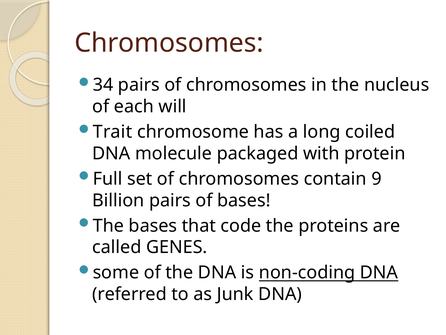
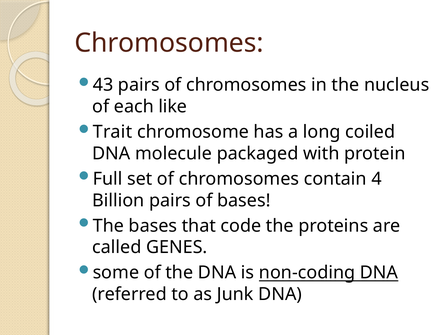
34: 34 -> 43 (103, 85)
will: will -> like (173, 106)
9: 9 -> 4 (377, 179)
